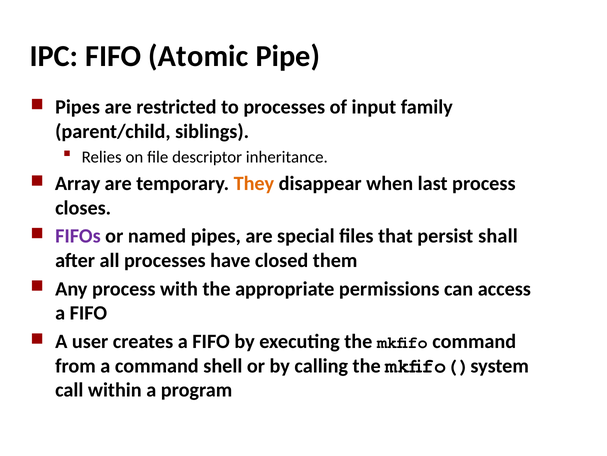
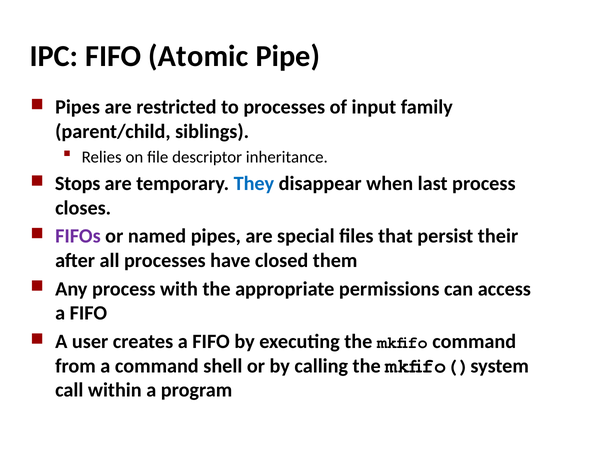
Array: Array -> Stops (78, 183)
They colour: orange -> blue (254, 183)
shall: shall -> their (498, 236)
